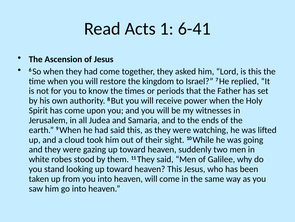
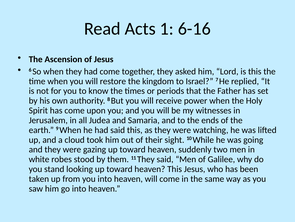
6-41: 6-41 -> 6-16 (194, 29)
